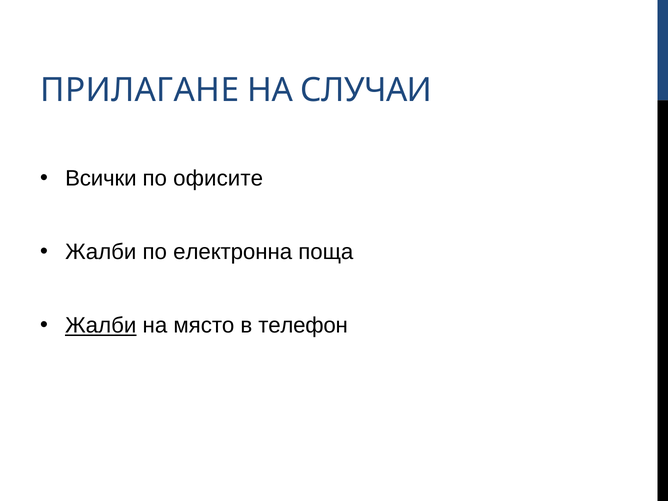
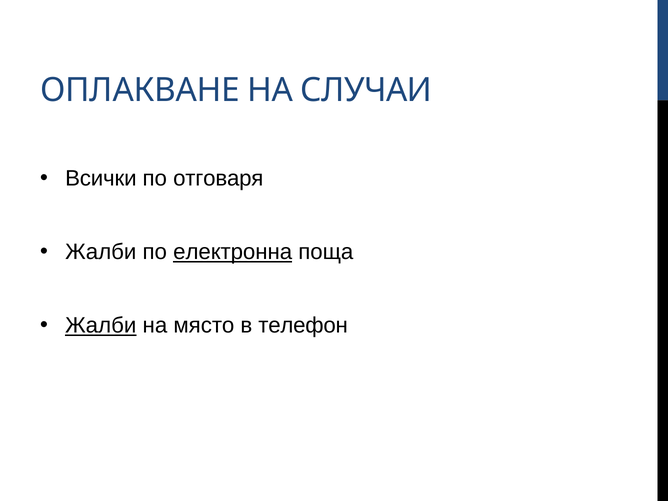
ПРИЛАГАНЕ: ПРИЛАГАНЕ -> ОПЛАКВАНЕ (140, 90)
офисите: офисите -> отговаря (218, 179)
електронна underline: none -> present (233, 252)
